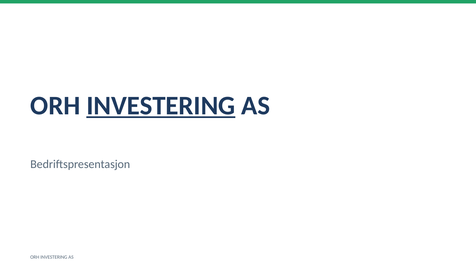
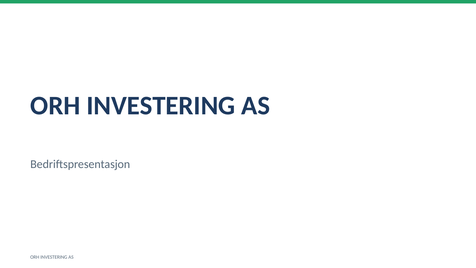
INVESTERING underline: present -> none (161, 106)
